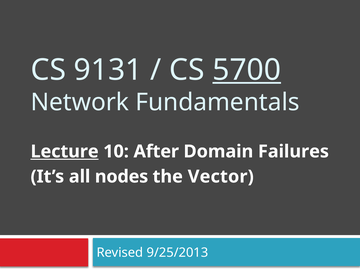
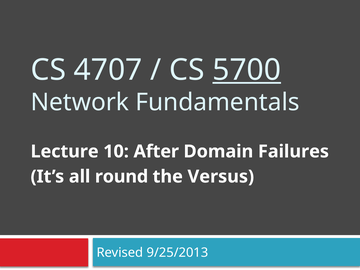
9131: 9131 -> 4707 (108, 70)
Lecture underline: present -> none (65, 151)
nodes: nodes -> round (122, 177)
Vector: Vector -> Versus (221, 177)
